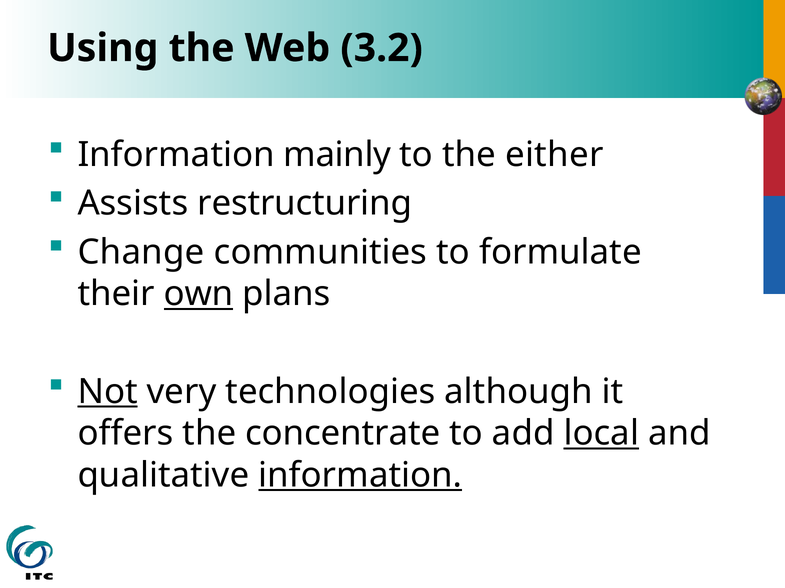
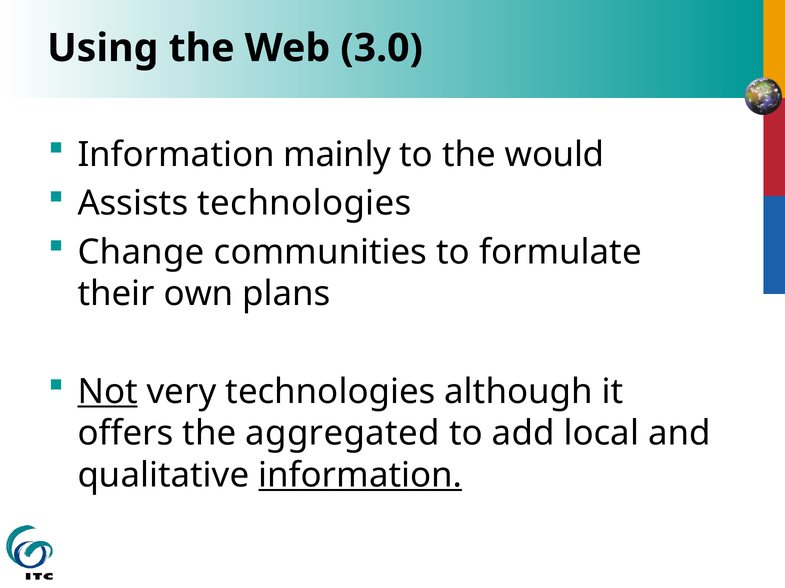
3.2: 3.2 -> 3.0 (382, 48)
either: either -> would (555, 155)
Assists restructuring: restructuring -> technologies (304, 204)
own underline: present -> none (199, 294)
concentrate: concentrate -> aggregated (343, 434)
local underline: present -> none (601, 434)
